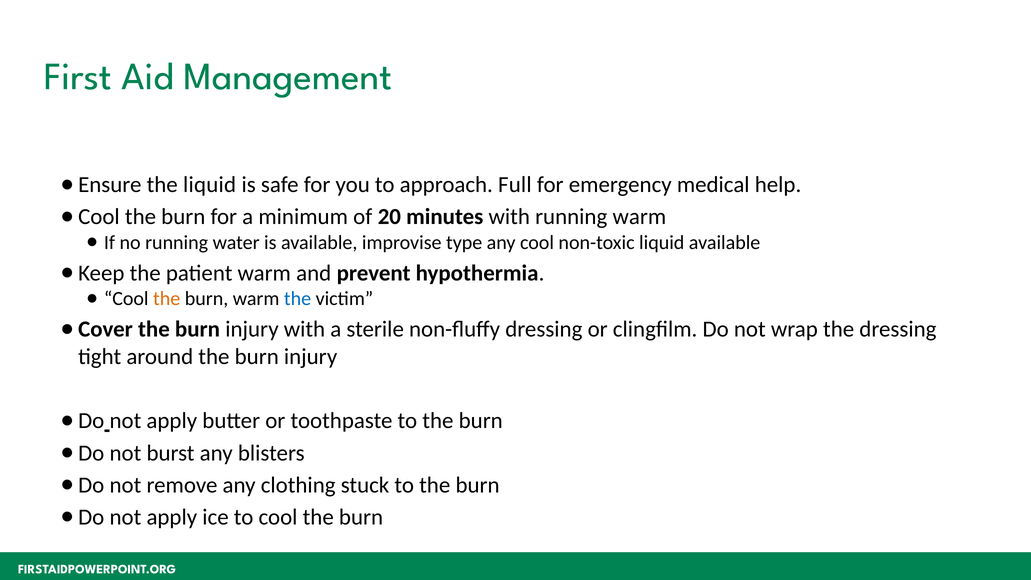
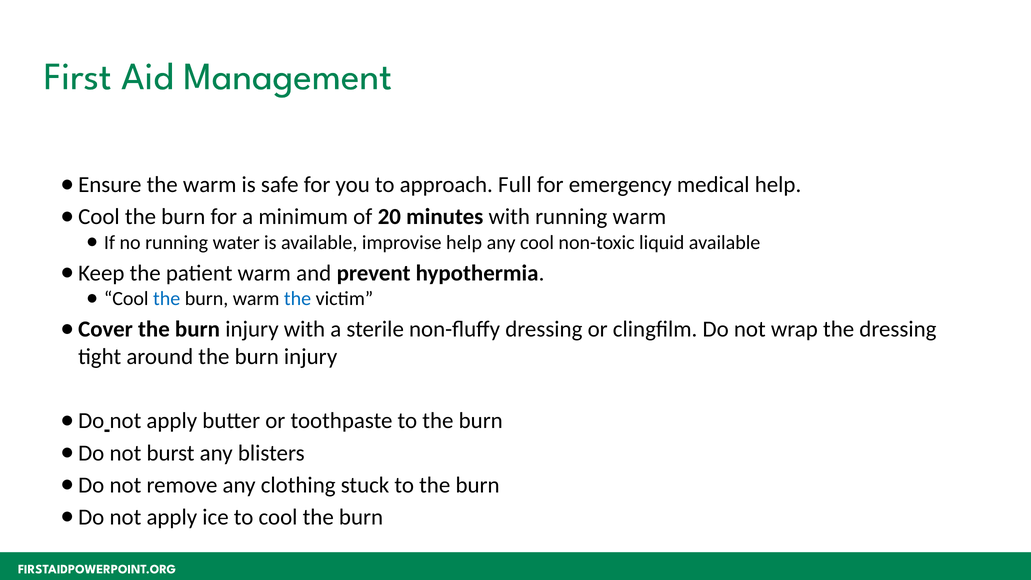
the liquid: liquid -> warm (210, 185)
improvise type: type -> help (464, 242)
the colour: orange -> blue (167, 299)
